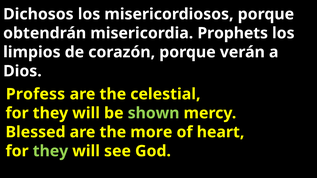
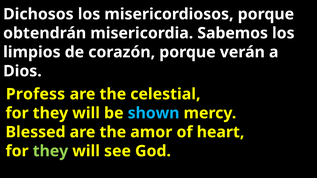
Prophets: Prophets -> Sabemos (233, 33)
shown colour: light green -> light blue (154, 113)
more: more -> amor (151, 132)
